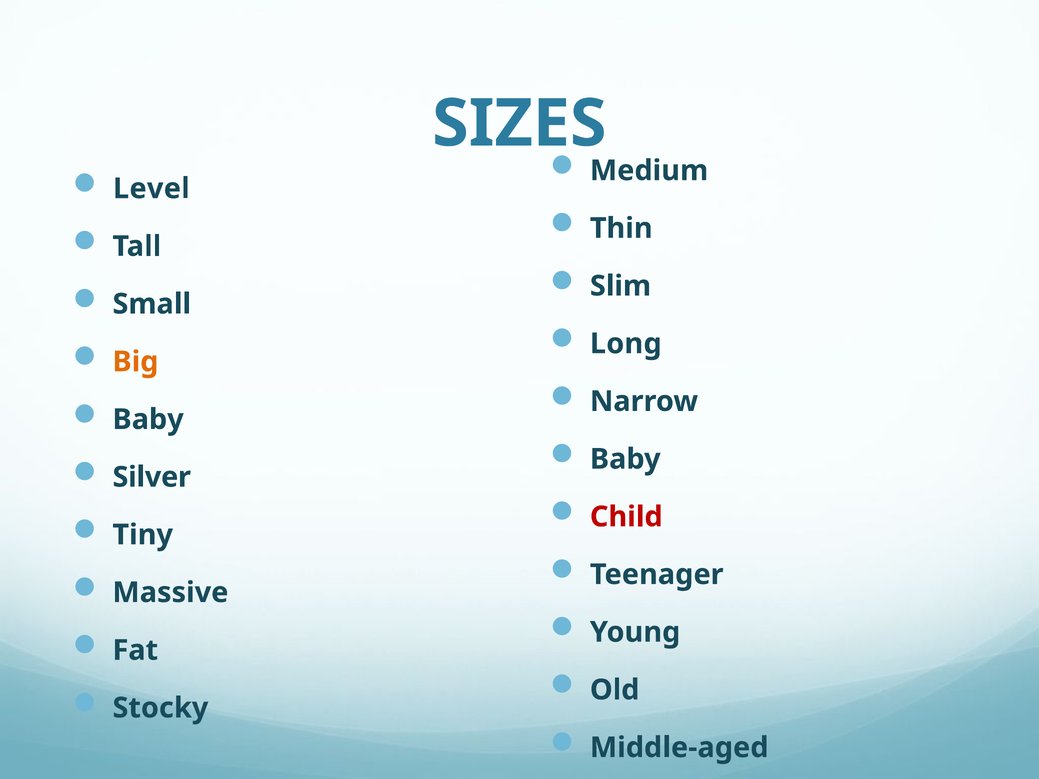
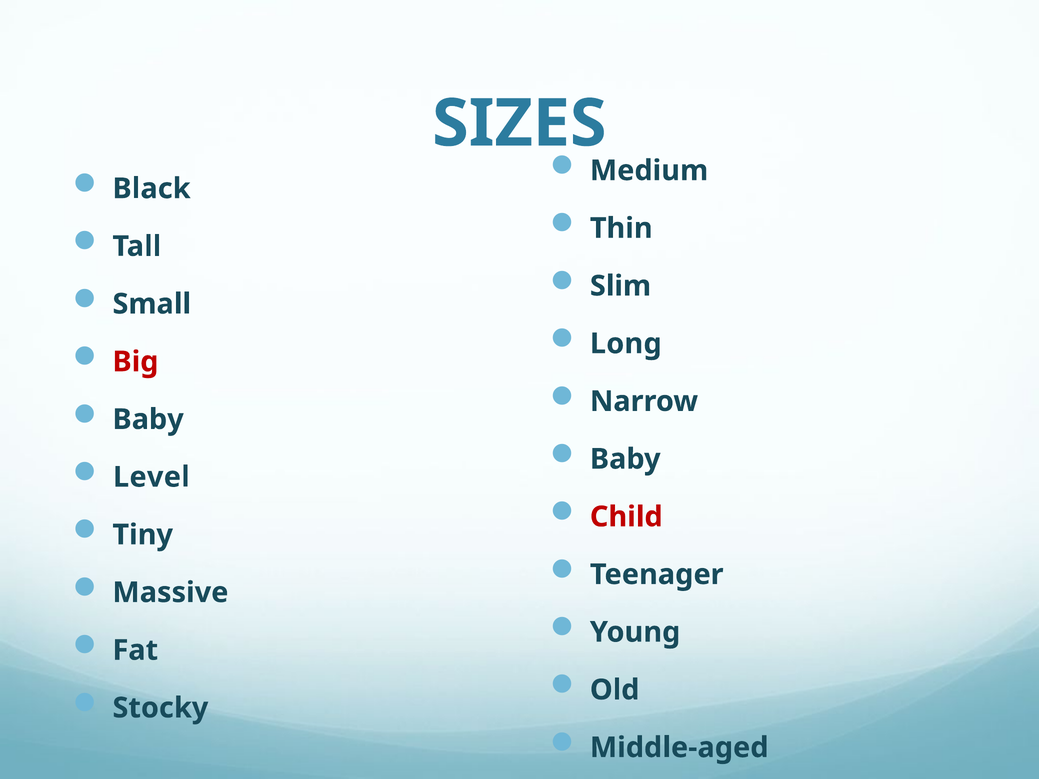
Level: Level -> Black (152, 189)
Big colour: orange -> red (135, 362)
Silver: Silver -> Level (151, 477)
